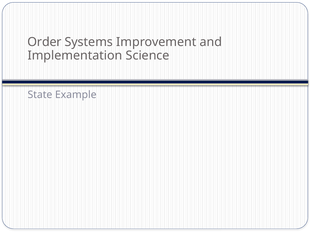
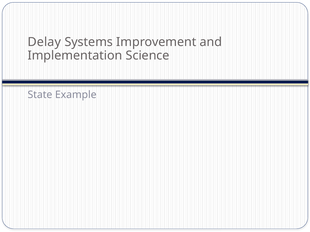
Order: Order -> Delay (44, 42)
